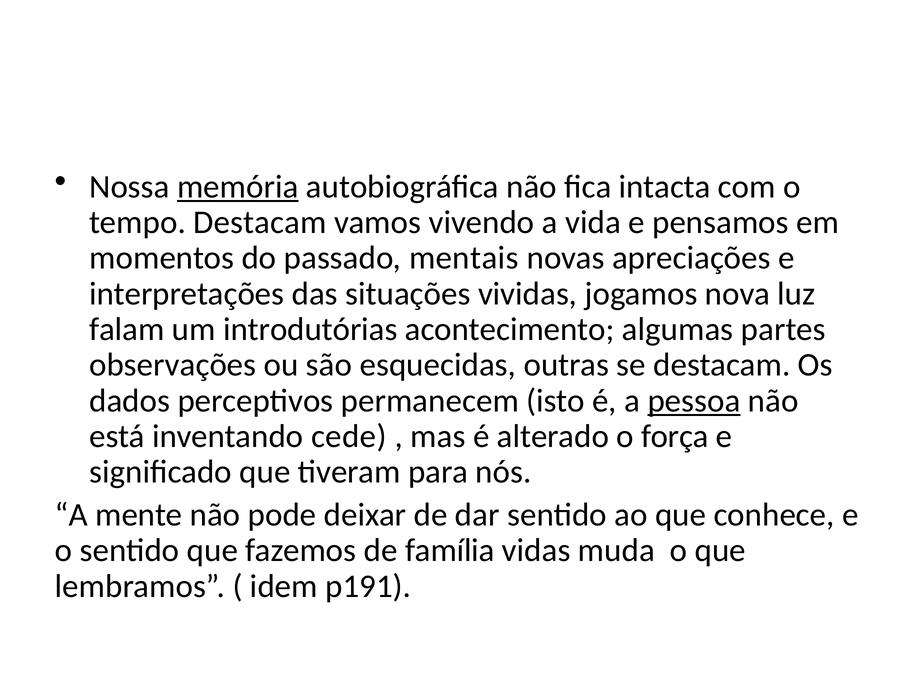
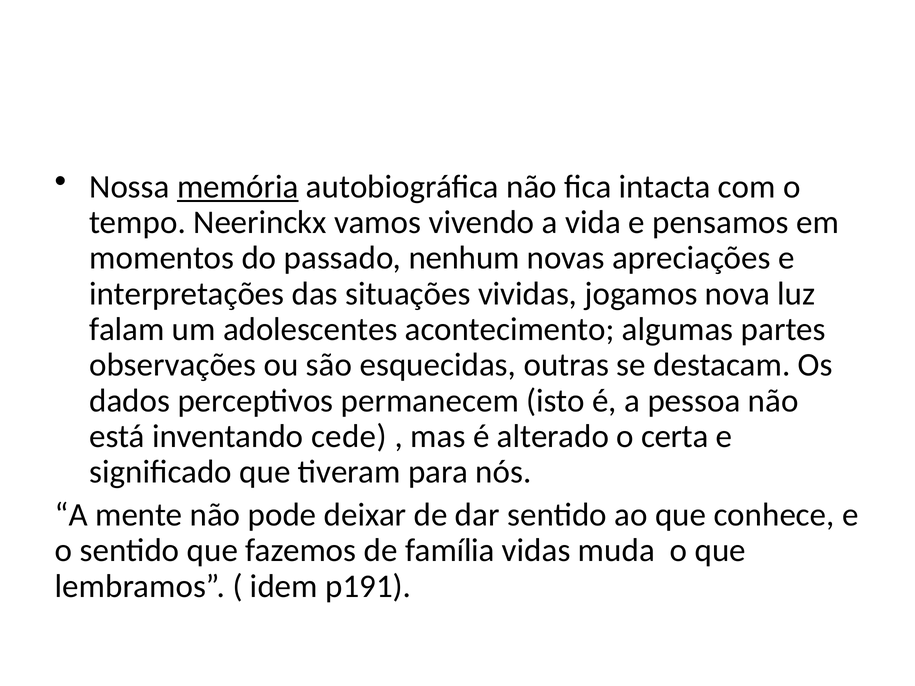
tempo Destacam: Destacam -> Neerinckx (260, 222)
mentais: mentais -> nenhum (464, 258)
introdutórias: introdutórias -> adolescentes (310, 329)
pessoa underline: present -> none (694, 401)
força: força -> certa (675, 436)
